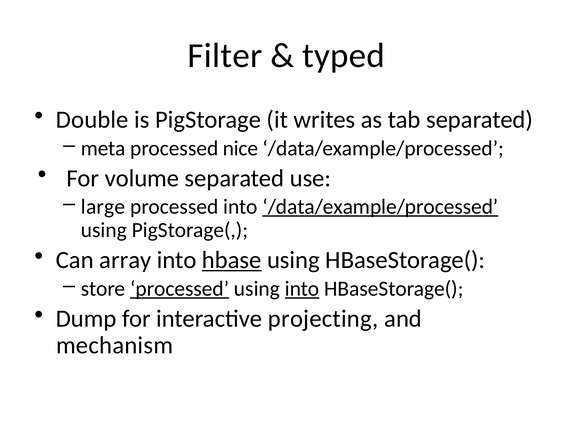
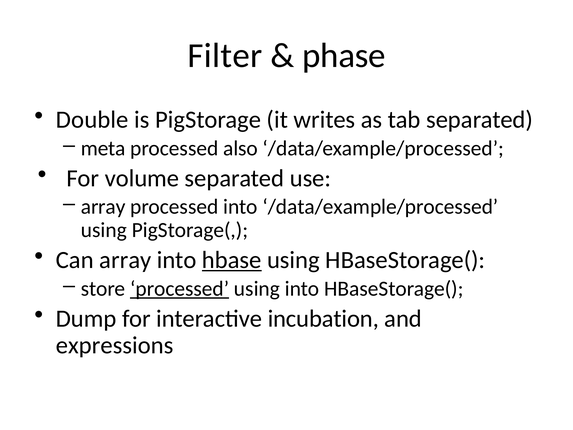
typed: typed -> phase (344, 55)
nice: nice -> also (241, 148)
large: large -> array (103, 207)
/data/example/processed underline: present -> none (380, 207)
into underline: present -> none (302, 288)
projecting: projecting -> incubation (323, 318)
mechanism: mechanism -> expressions (115, 345)
